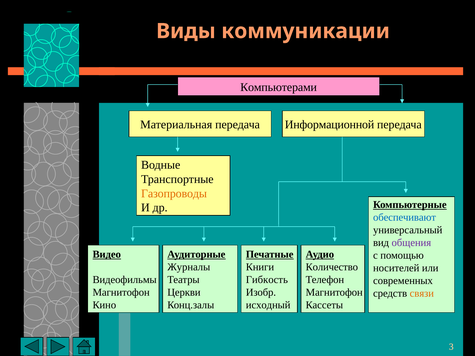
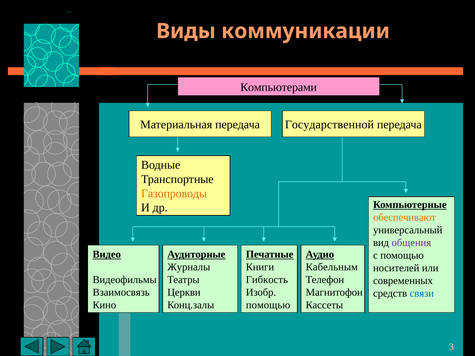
Информационной: Информационной -> Государственной (329, 125)
обеспечивают colour: blue -> orange (405, 218)
Количество: Количество -> Кабельным (332, 267)
Магнитофон: Магнитофон -> Взаимосвязь (121, 292)
связи colour: orange -> blue (422, 294)
исходный: исходный -> помощью (268, 305)
